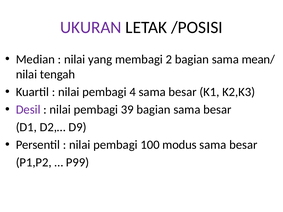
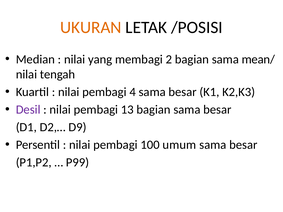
UKURAN colour: purple -> orange (91, 27)
39: 39 -> 13 (127, 110)
modus: modus -> umum (179, 145)
